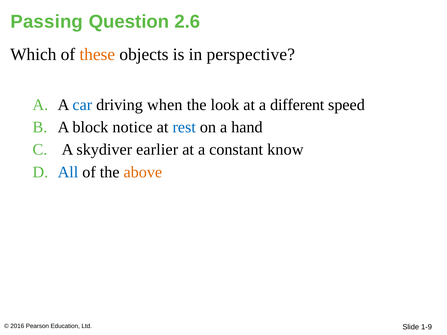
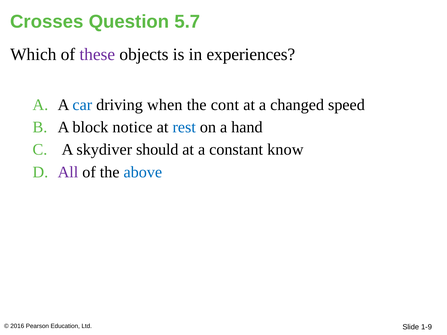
Passing: Passing -> Crosses (47, 22)
2.6: 2.6 -> 5.7 (187, 22)
these colour: orange -> purple (97, 55)
perspective: perspective -> experiences (251, 55)
look: look -> cont (225, 105)
different: different -> changed (297, 105)
earlier: earlier -> should (157, 150)
All colour: blue -> purple (68, 172)
above colour: orange -> blue (143, 172)
